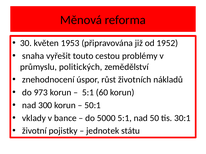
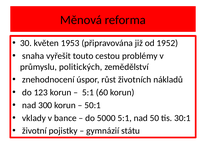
973: 973 -> 123 (41, 93)
jednotek: jednotek -> gymnázií (103, 131)
